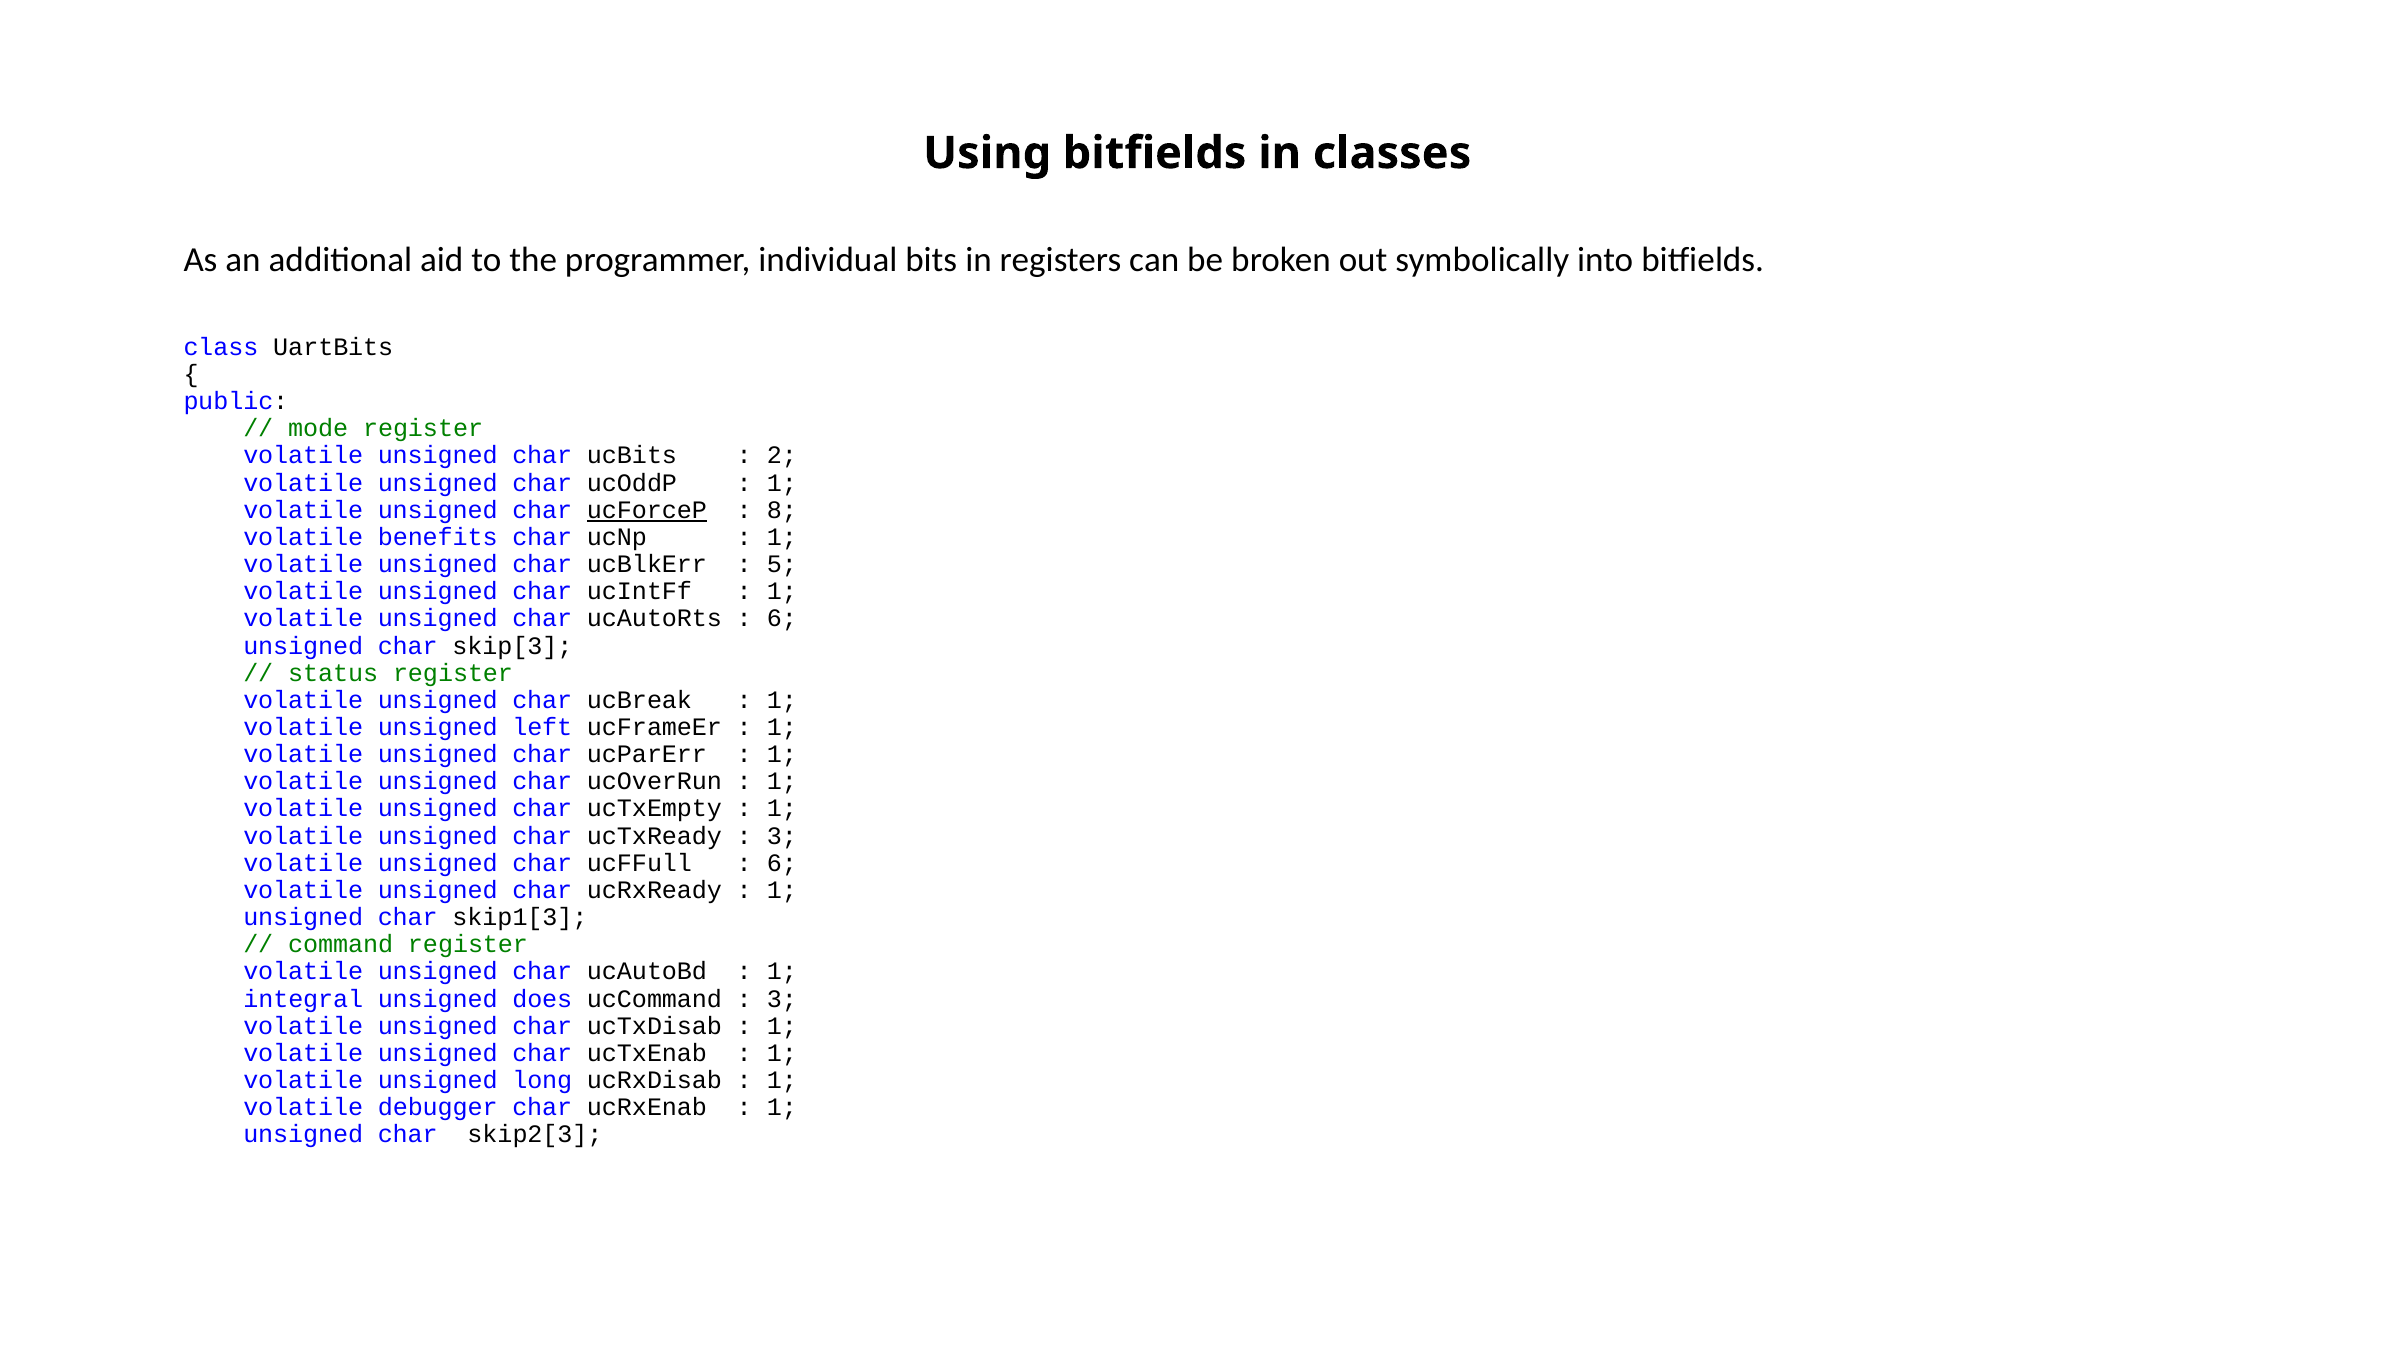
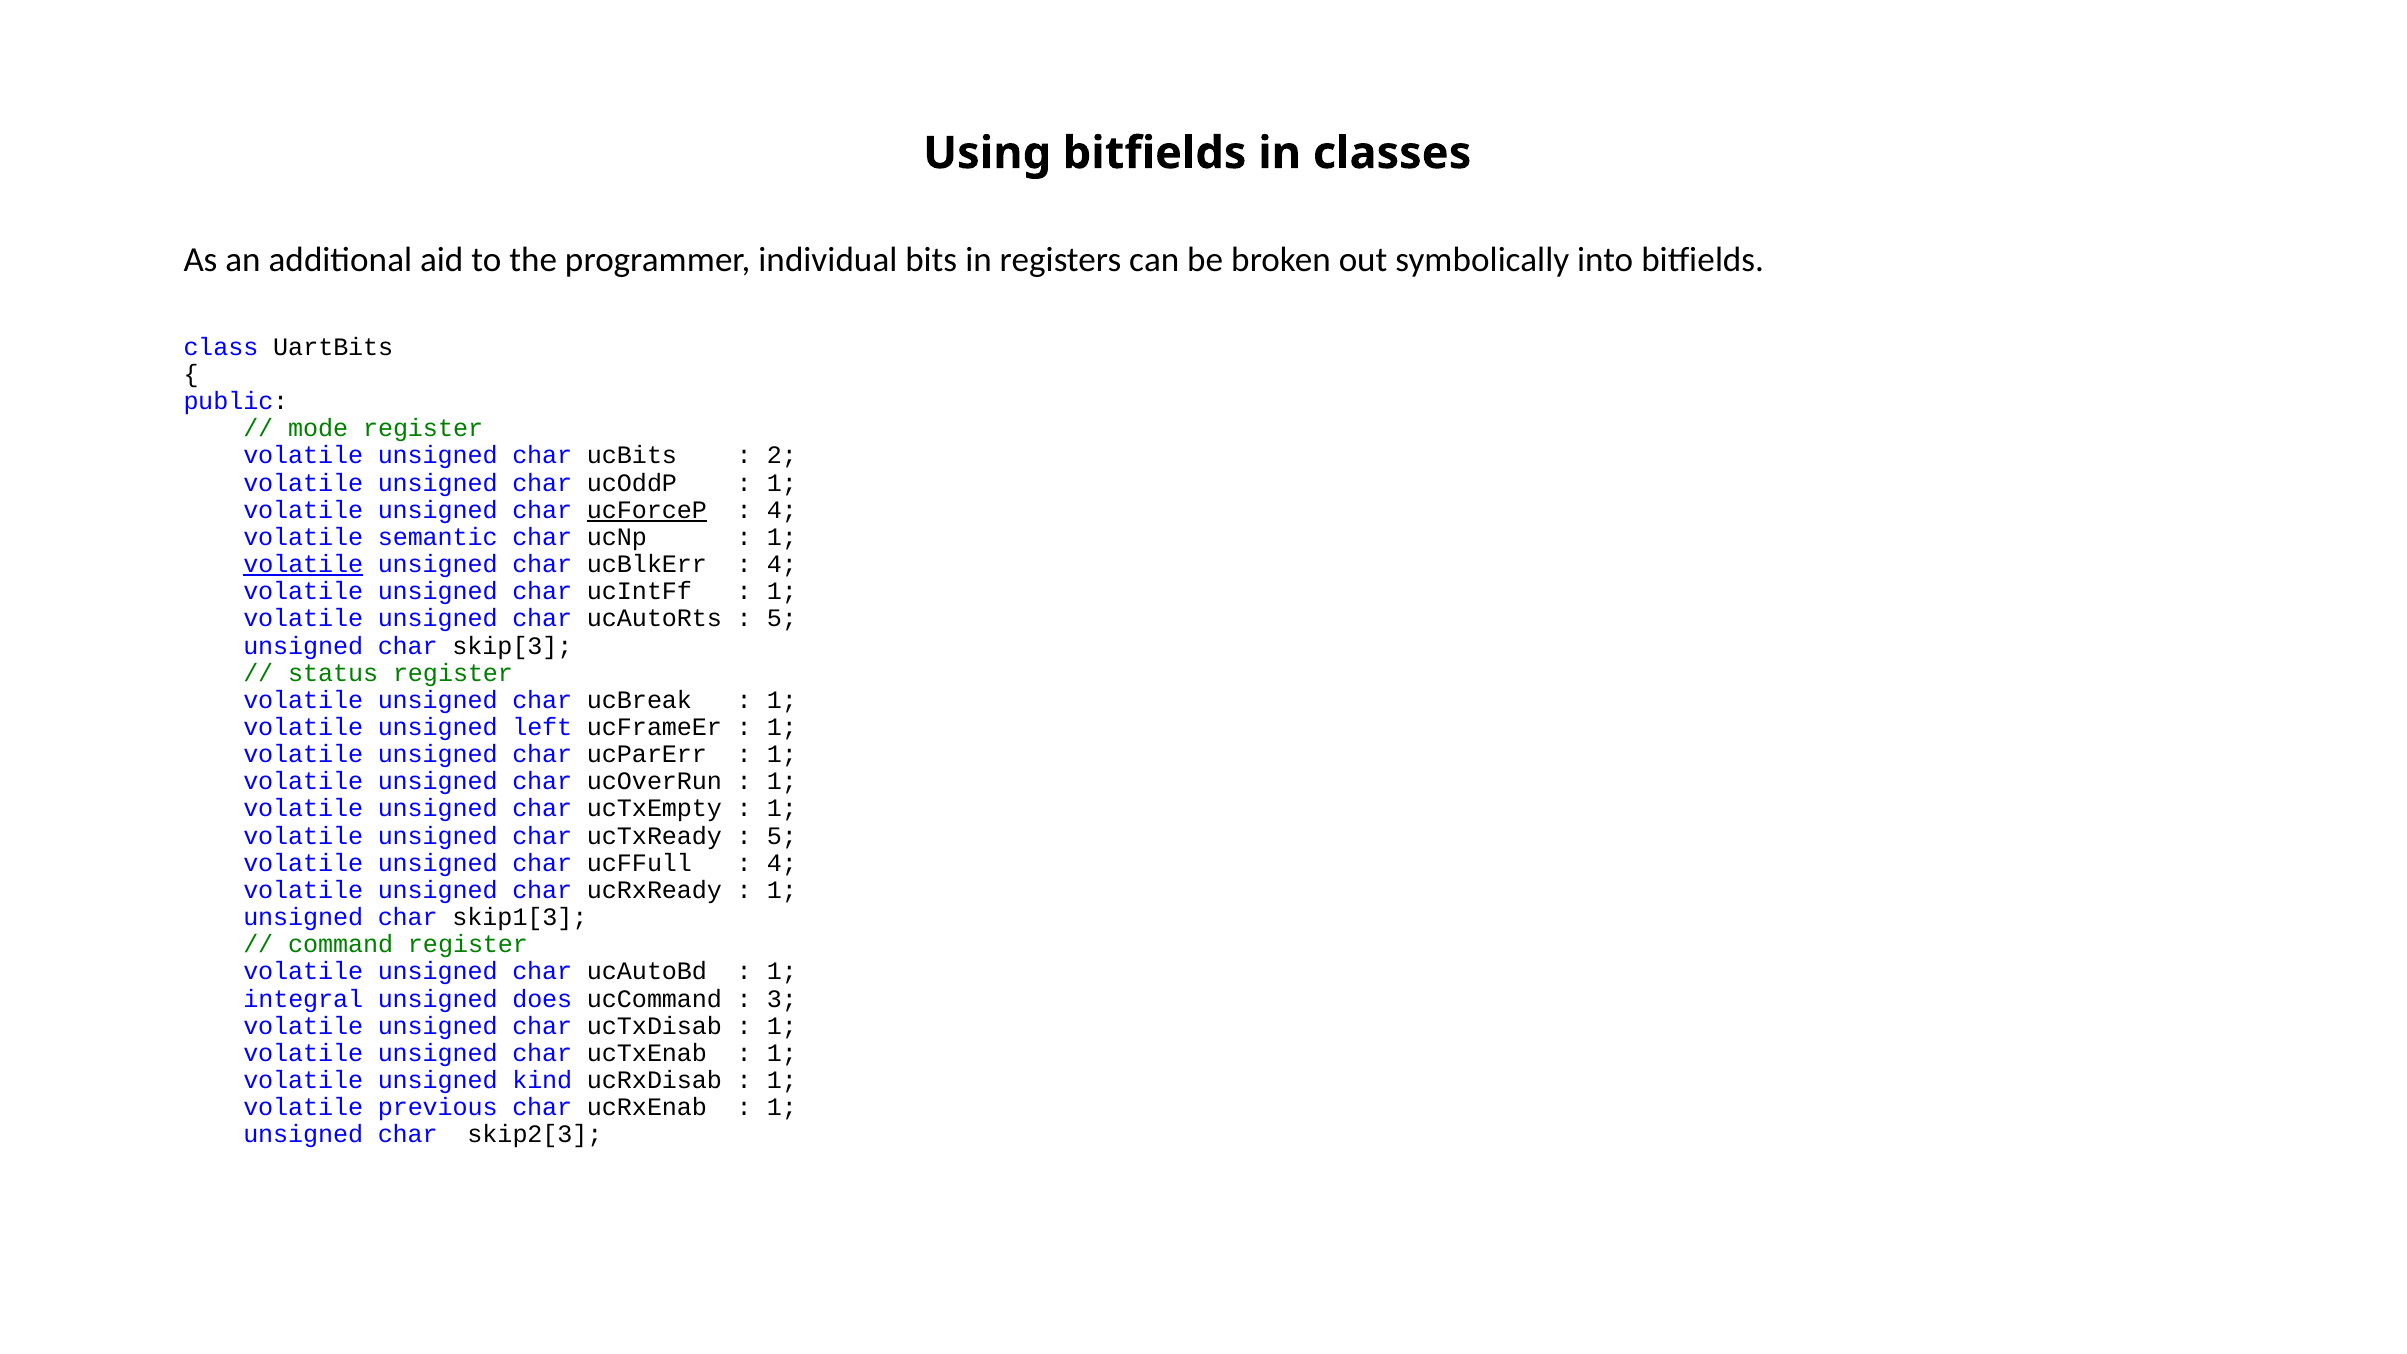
8: 8 -> 4 (782, 510)
benefits: benefits -> semantic (438, 537)
volatile underline: none -> present (303, 564)
5: 5 -> 4 (782, 564)
6: 6 -> 5 (782, 619)
3: 3 -> 5 (782, 836)
6: 6 -> 4 (782, 863)
long: long -> kind (542, 1080)
debugger: debugger -> previous (438, 1107)
